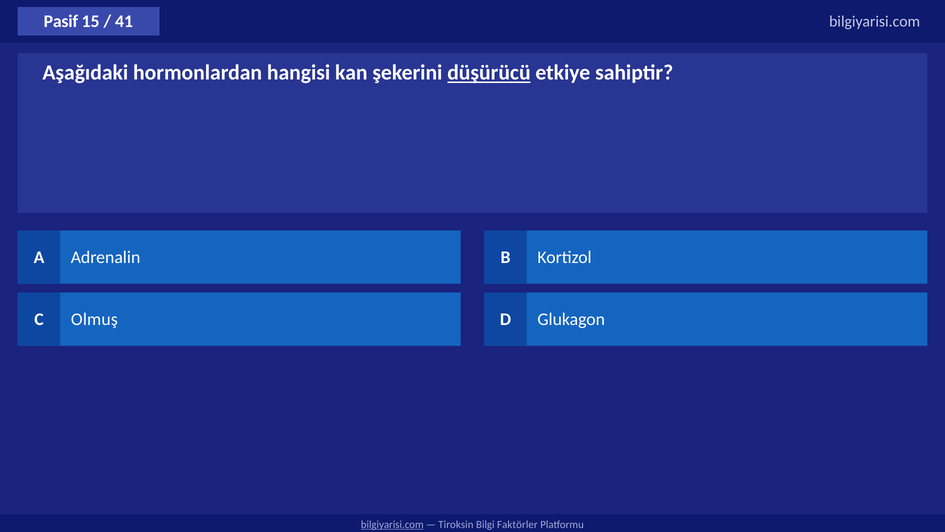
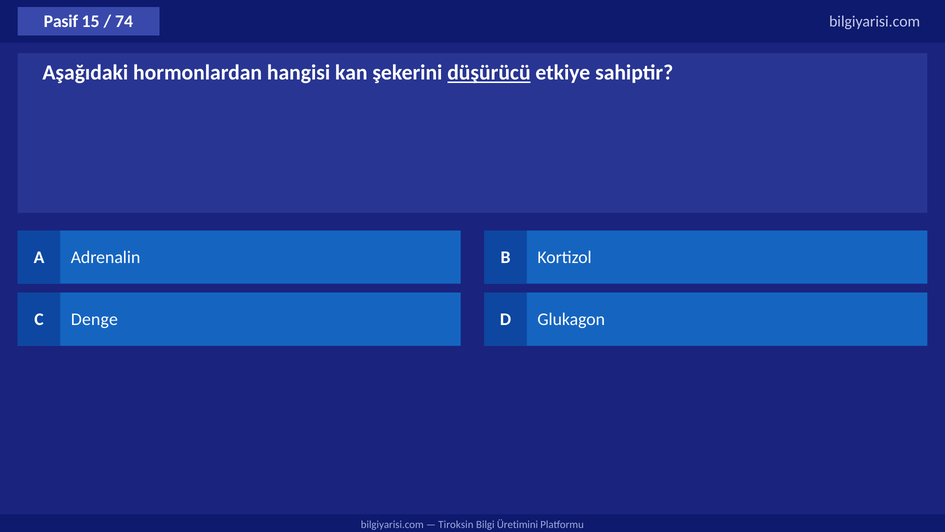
41: 41 -> 74 (124, 22)
Olmuş: Olmuş -> Denge (94, 319)
bilgiyarisi.com underline: present -> none (392, 524)
Faktörler: Faktörler -> Üretimini (517, 524)
